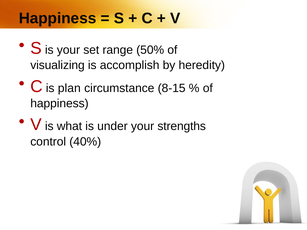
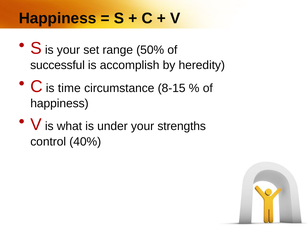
visualizing: visualizing -> successful (58, 65)
plan: plan -> time (69, 88)
